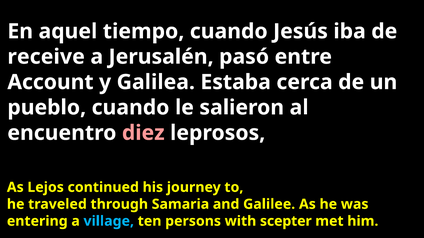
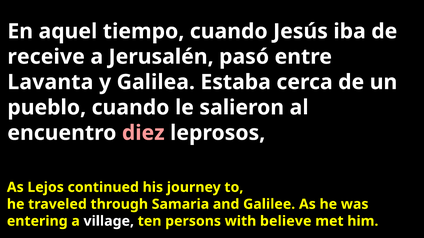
Account: Account -> Lavanta (50, 82)
village colour: light blue -> white (109, 222)
scepter: scepter -> believe (286, 222)
